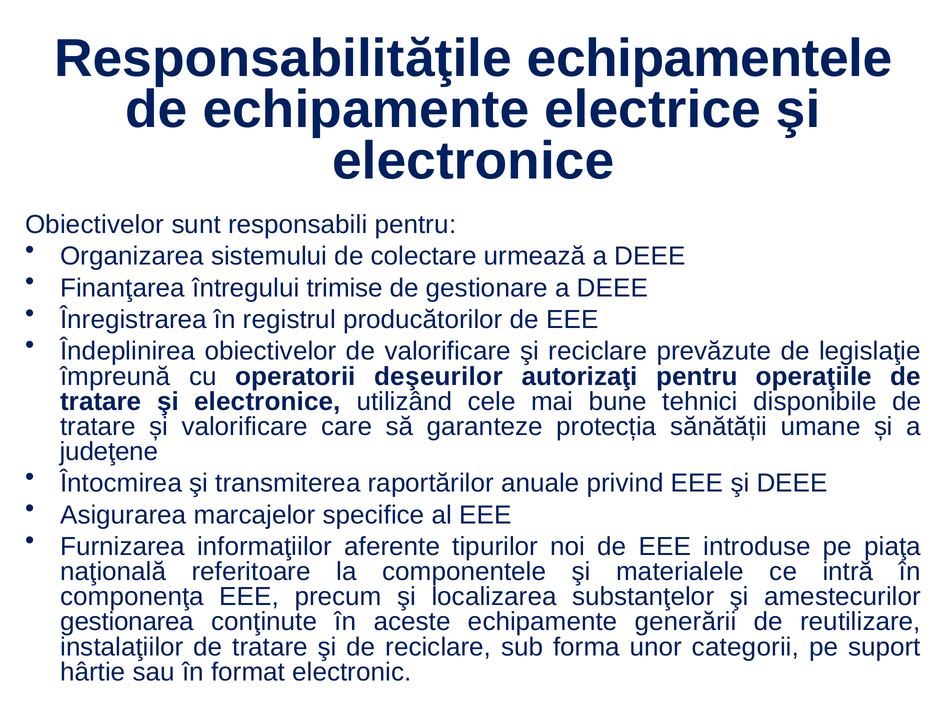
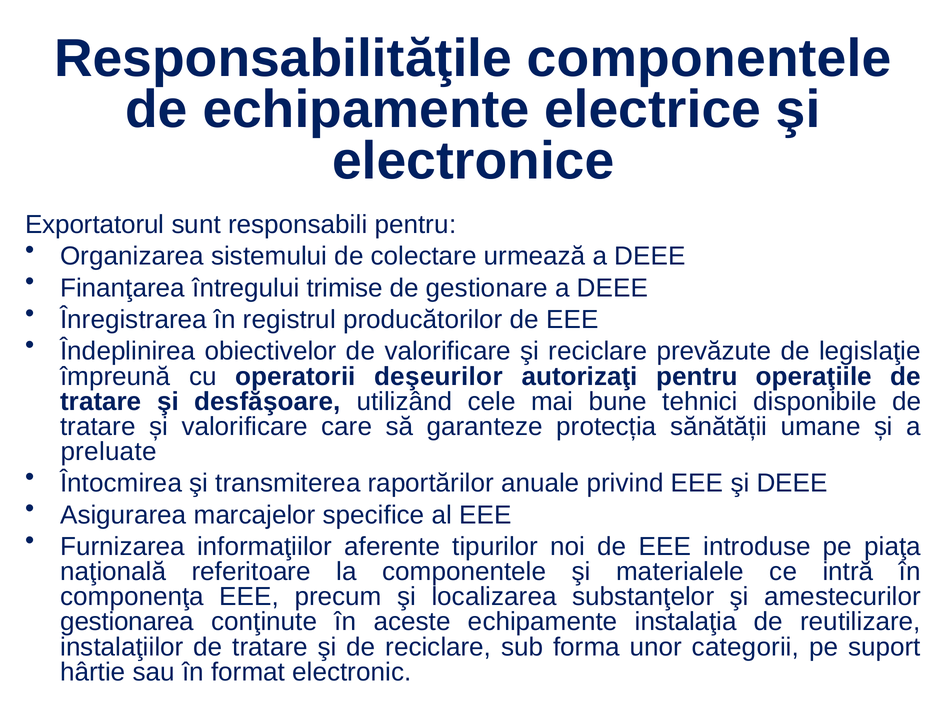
Responsabilităţile echipamentele: echipamentele -> componentele (709, 58)
Obiectivelor: Obiectivelor -> Exportatorul (95, 225)
tratare şi electronice: electronice -> desfăşoare (267, 402)
judeţene: judeţene -> preluate (109, 452)
generării: generării -> instalaţia (686, 622)
